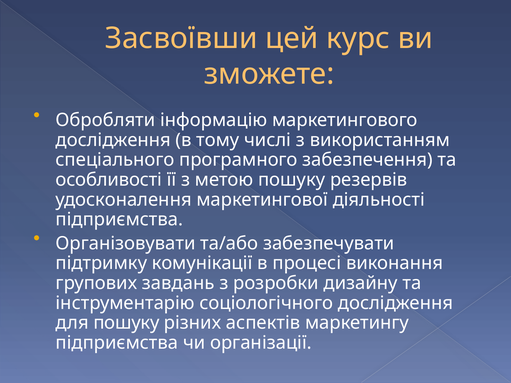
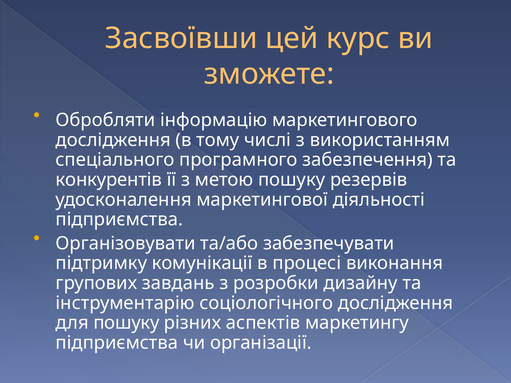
особливості: особливості -> конкурентів (109, 180)
